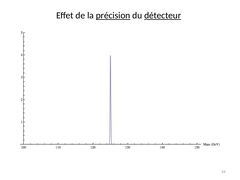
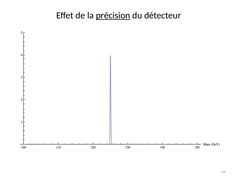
détecteur underline: present -> none (163, 15)
